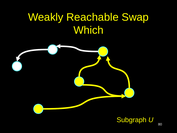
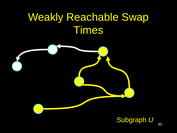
Which: Which -> Times (88, 30)
